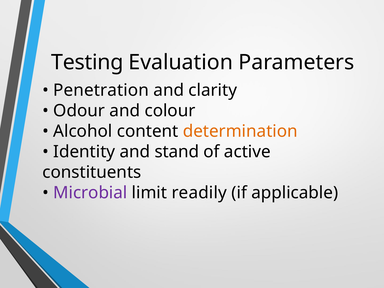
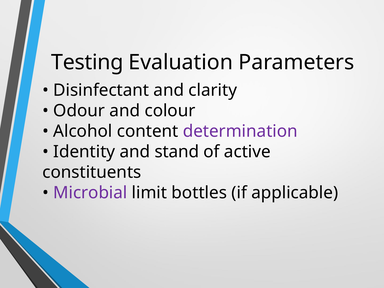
Penetration: Penetration -> Disinfectant (101, 90)
determination colour: orange -> purple (240, 131)
readily: readily -> bottles (199, 193)
